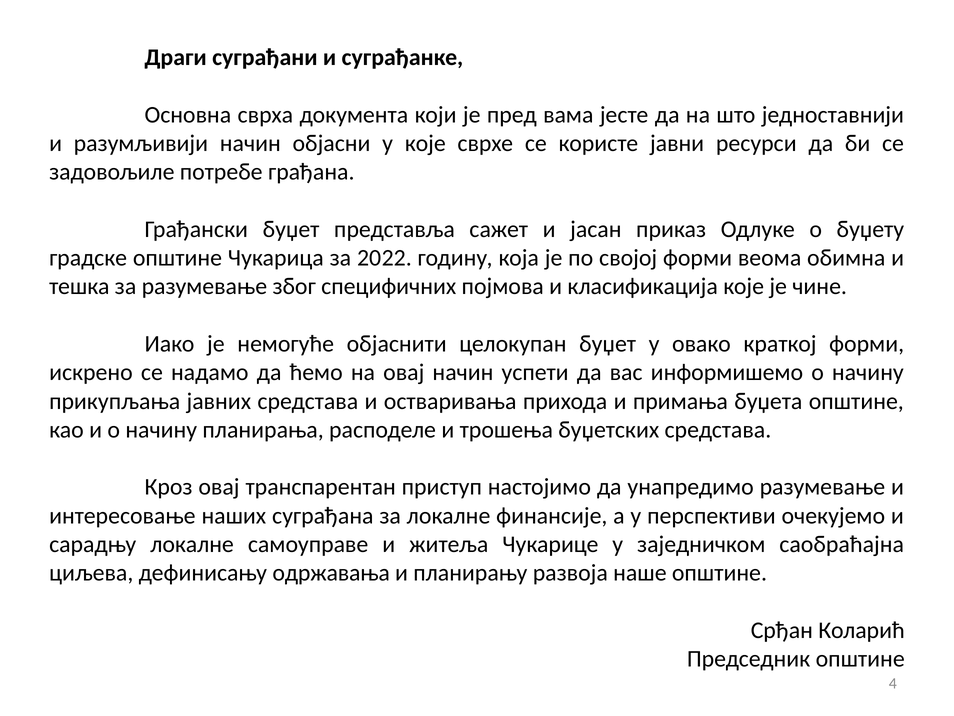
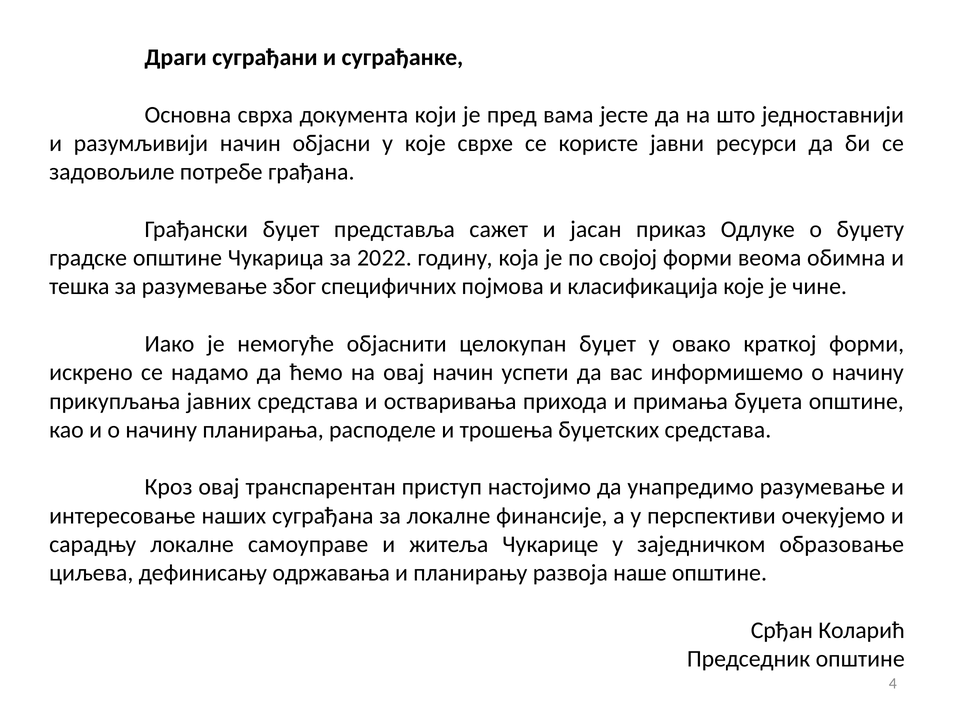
саобраћајна: саобраћајна -> образовање (842, 544)
